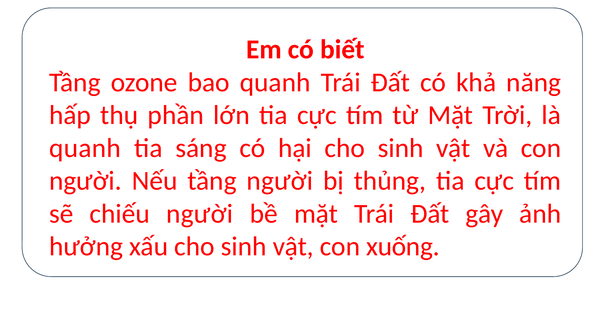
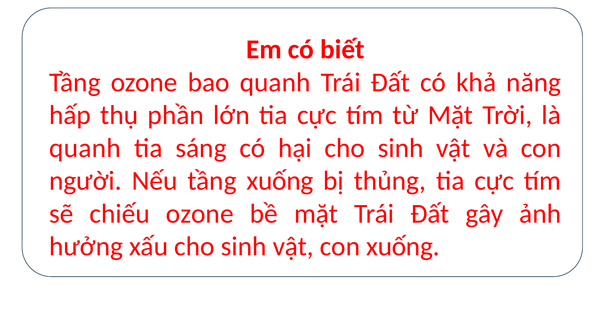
tầng người: người -> xuống (280, 181)
chiếu người: người -> ozone (200, 214)
